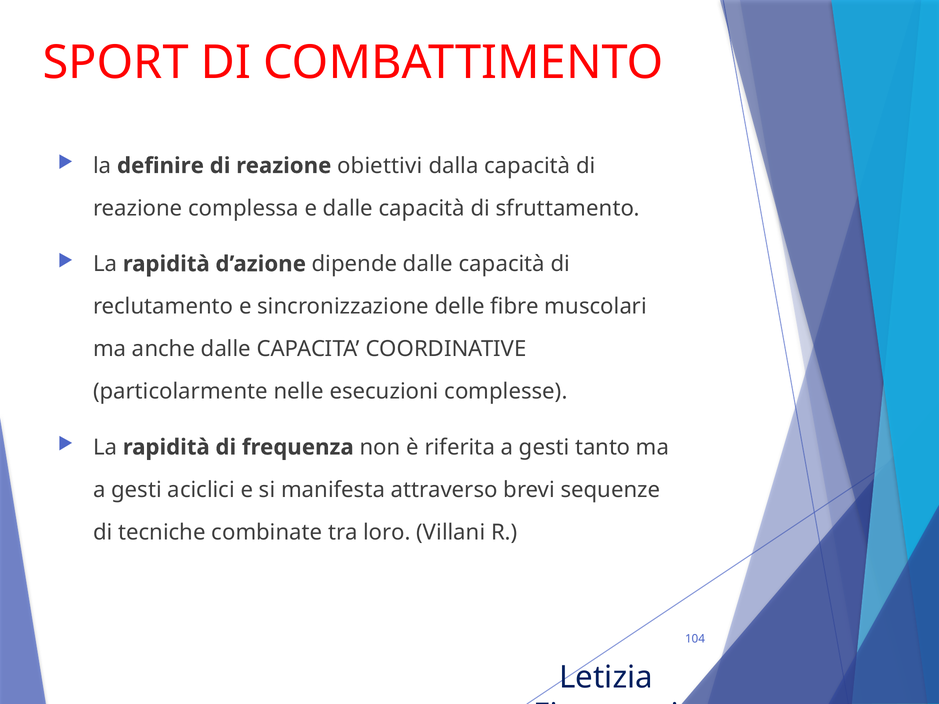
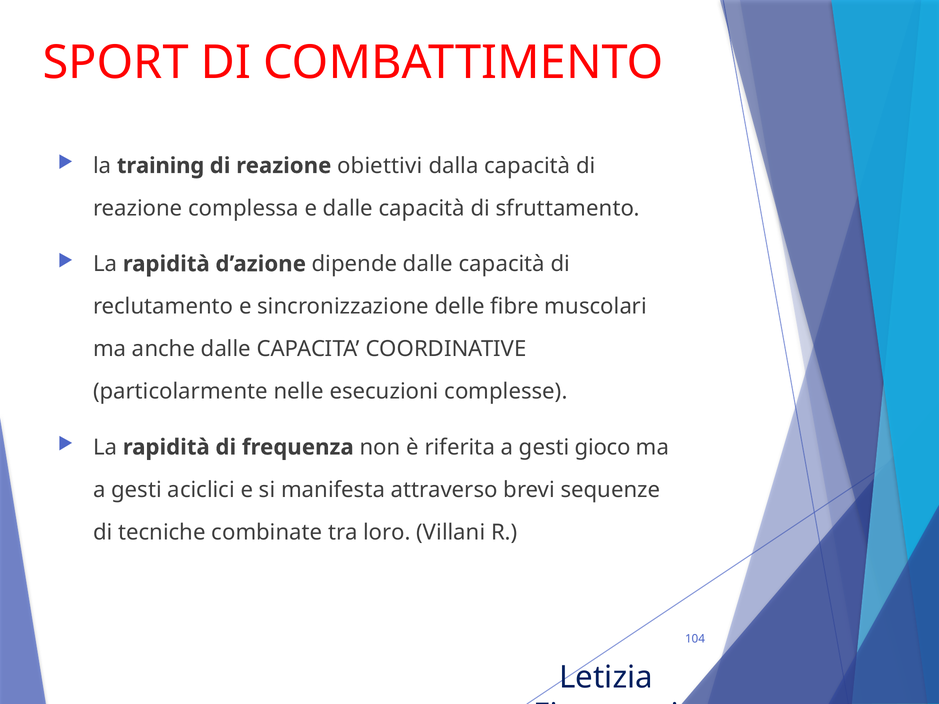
definire: definire -> training (161, 166)
tanto: tanto -> gioco (603, 447)
